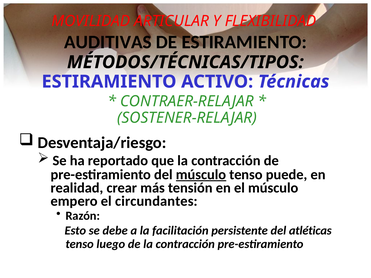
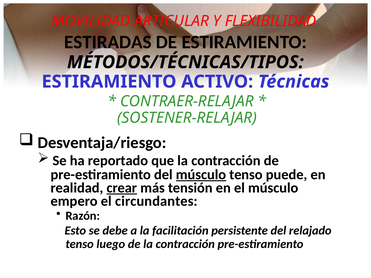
AUDITIVAS: AUDITIVAS -> ESTIRADAS (108, 42)
crear underline: none -> present (122, 188)
atléticas: atléticas -> relajado (310, 231)
